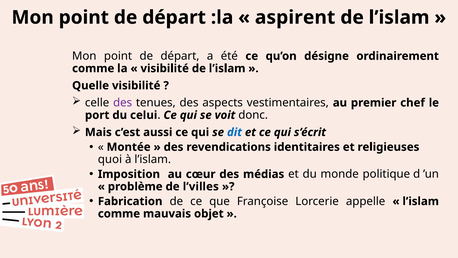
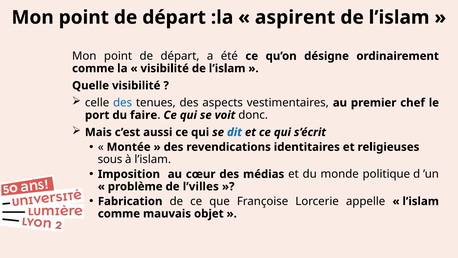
des colour: purple -> blue (123, 103)
celui: celui -> faire (144, 115)
quoi: quoi -> sous (110, 159)
